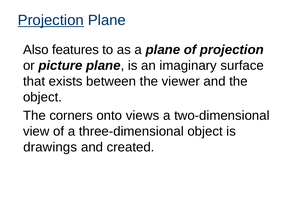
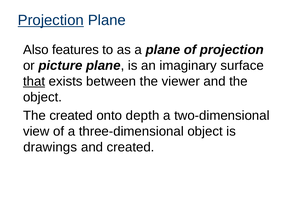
that underline: none -> present (34, 82)
The corners: corners -> created (71, 116)
views: views -> depth (143, 116)
